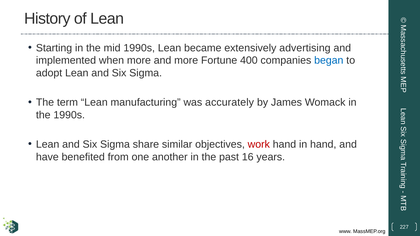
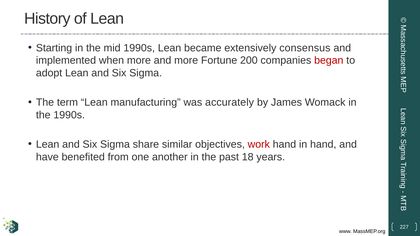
advertising: advertising -> consensus (305, 48)
400: 400 -> 200 (249, 61)
began colour: blue -> red (329, 61)
16: 16 -> 18 (248, 157)
